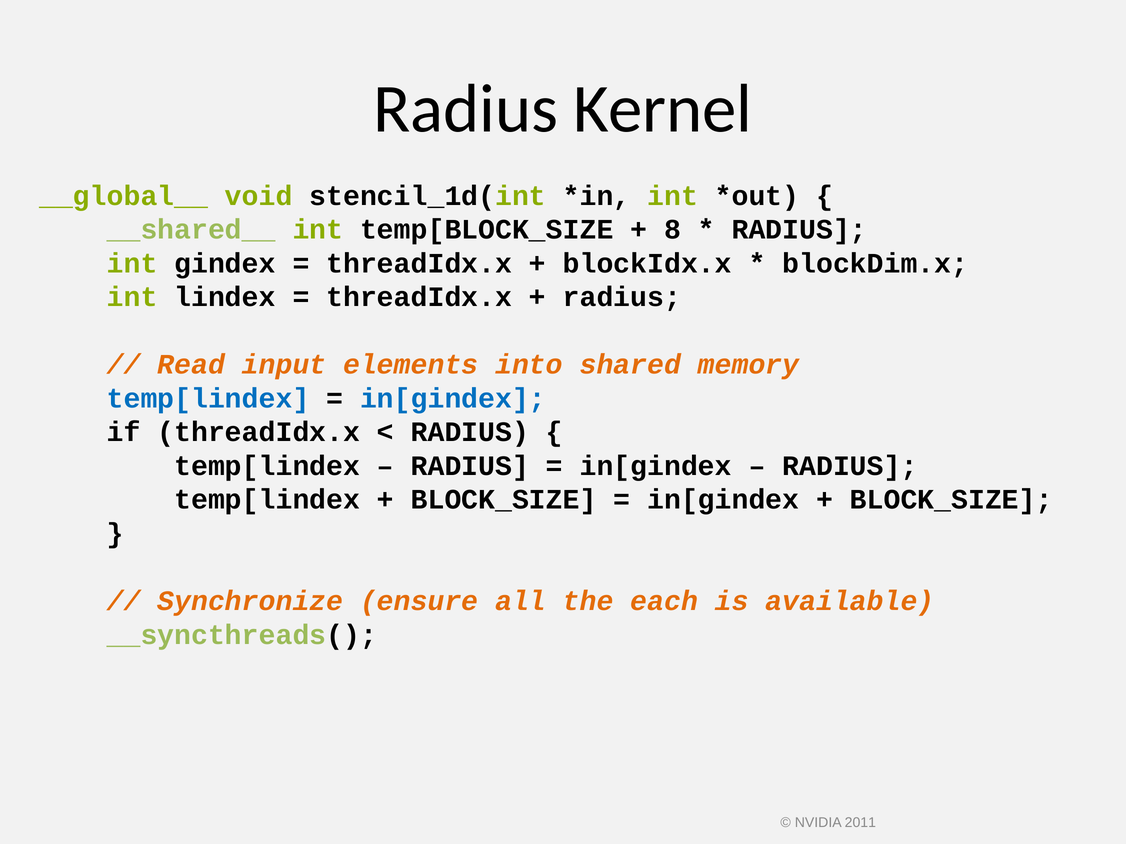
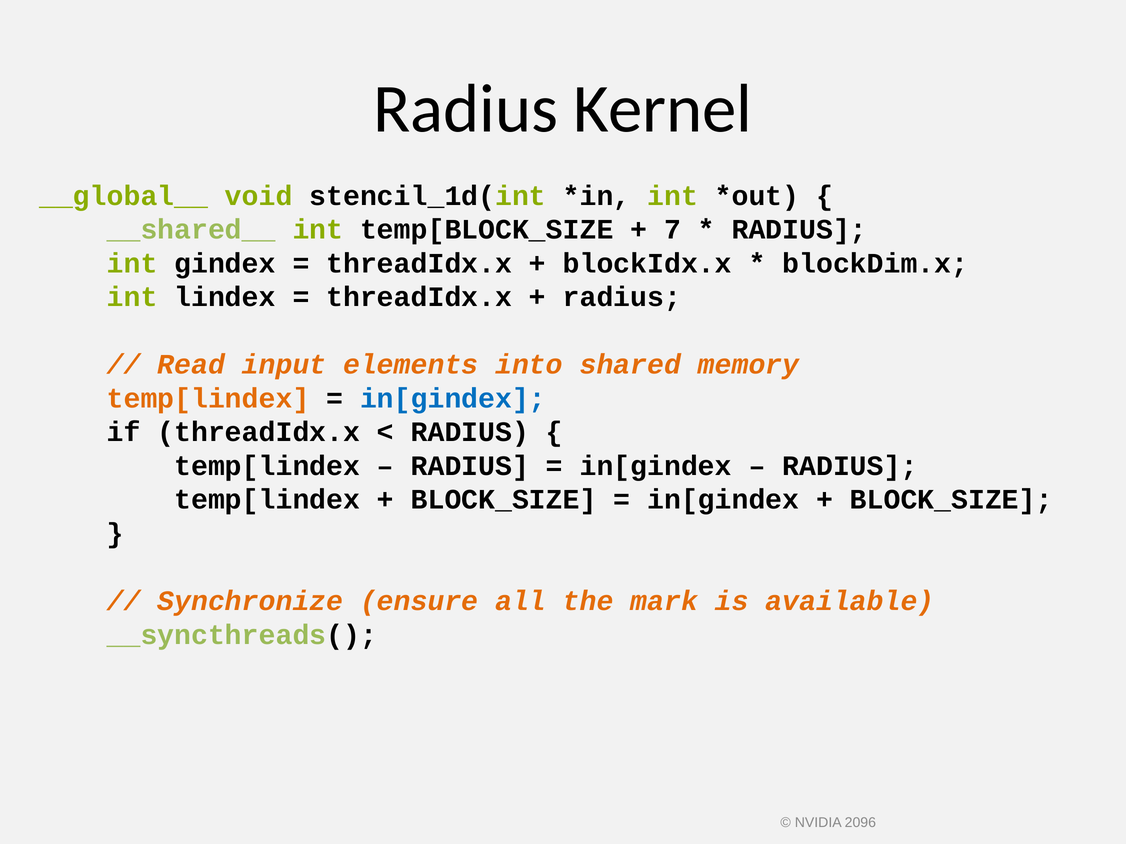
8: 8 -> 7 (673, 230)
temp[lindex colour: blue -> orange (208, 399)
each: each -> mark (664, 601)
2011: 2011 -> 2096 (860, 823)
